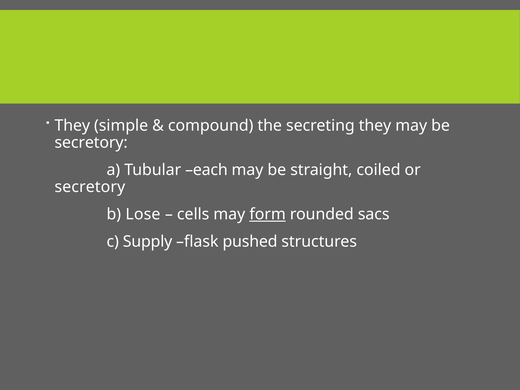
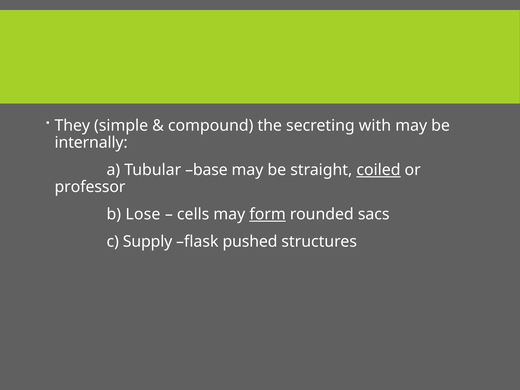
secreting they: they -> with (375, 125)
secretory: secretory -> internally (91, 143)
each: each -> base (206, 170)
coiled underline: none -> present (378, 170)
secretory: secretory -> professor (90, 187)
